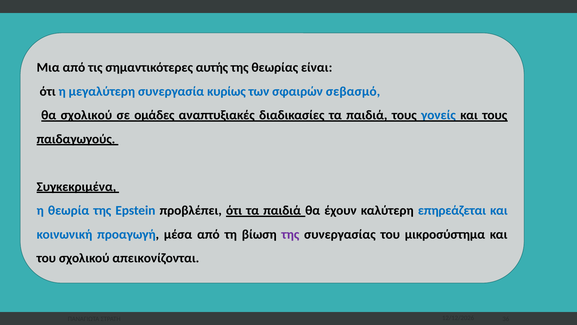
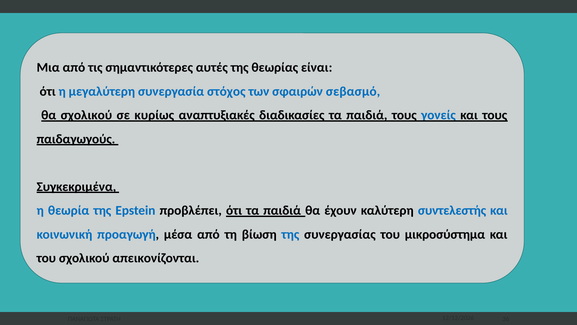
αυτής: αυτής -> αυτές (212, 68)
κυρίως: κυρίως -> στόχος (226, 91)
ομάδες: ομάδες -> κυρίως (154, 115)
επηρεάζεται: επηρεάζεται -> συντελεστής (452, 210)
της colour: purple -> blue (290, 234)
